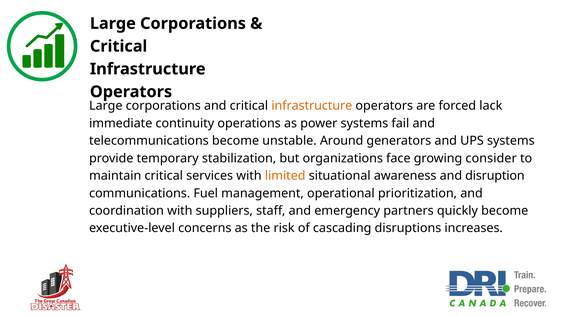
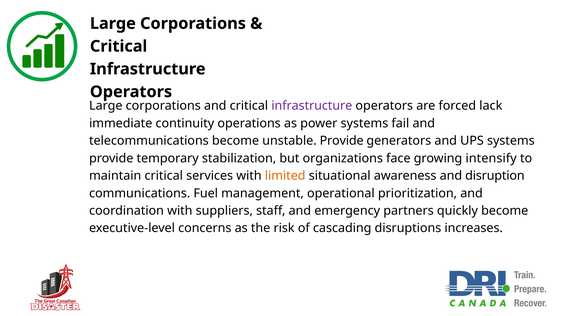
infrastructure colour: orange -> purple (312, 106)
unstable Around: Around -> Provide (342, 141)
consider: consider -> intensify (491, 159)
